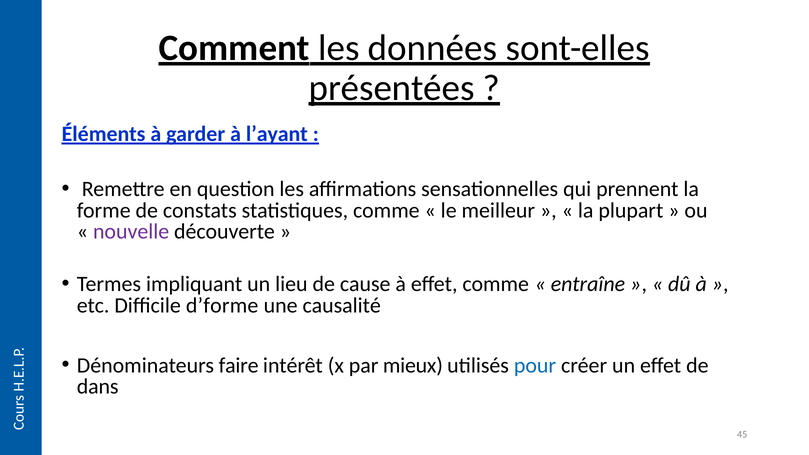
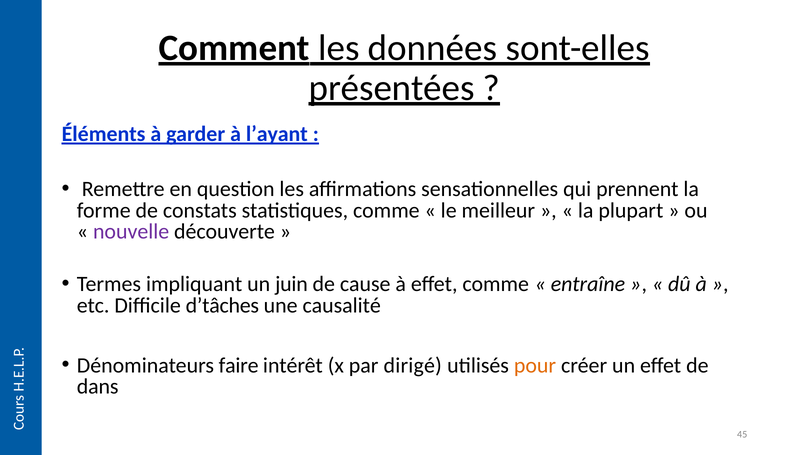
lieu: lieu -> juin (291, 284)
d’forme: d’forme -> d’tâches (222, 305)
mieux: mieux -> dirigé (413, 366)
pour colour: blue -> orange (535, 366)
